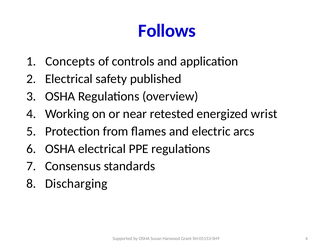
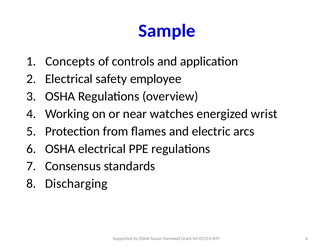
Follows: Follows -> Sample (167, 31)
published: published -> employee (156, 79)
retested: retested -> watches (172, 114)
